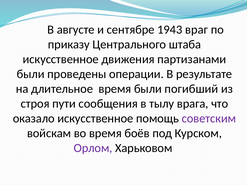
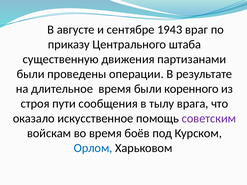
искусственное: искусственное -> существенную (61, 59)
погибший: погибший -> коренного (191, 89)
Орлом colour: purple -> blue (93, 148)
